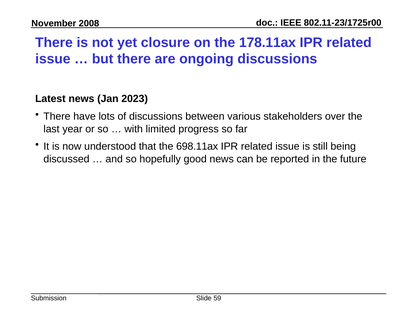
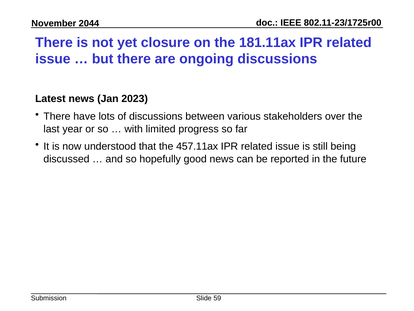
2008: 2008 -> 2044 (89, 24)
178.11ax: 178.11ax -> 181.11ax (267, 42)
698.11ax: 698.11ax -> 457.11ax (197, 146)
